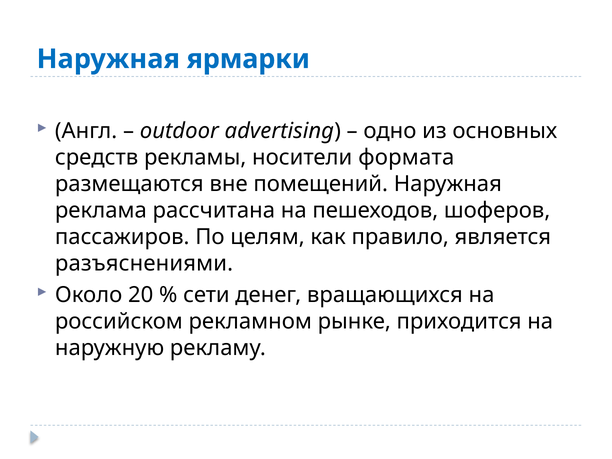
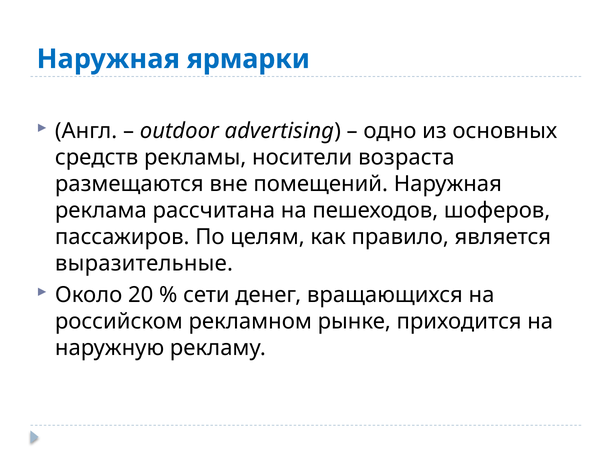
формата: формата -> возраста (406, 158)
разъяснениями: разъяснениями -> выразительные (144, 264)
